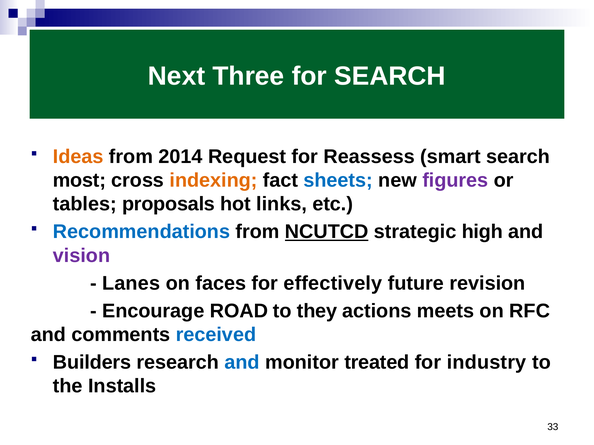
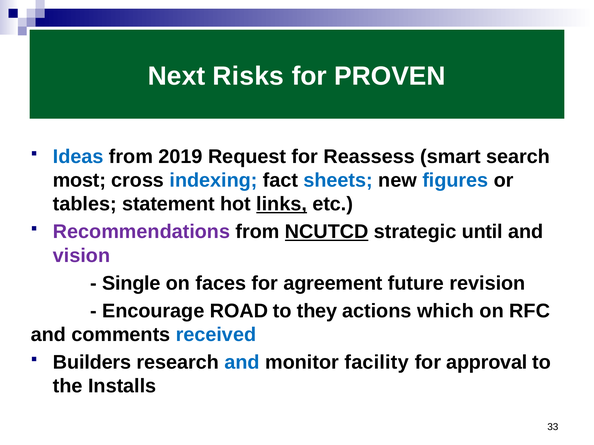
Three: Three -> Risks (248, 76)
for SEARCH: SEARCH -> PROVEN (390, 76)
Ideas colour: orange -> blue (78, 157)
2014: 2014 -> 2019 (180, 157)
indexing colour: orange -> blue (213, 181)
figures colour: purple -> blue (455, 181)
proposals: proposals -> statement (168, 204)
links underline: none -> present (282, 204)
Recommendations colour: blue -> purple (141, 232)
high: high -> until (482, 232)
Lanes: Lanes -> Single (131, 283)
effectively: effectively -> agreement (333, 283)
meets: meets -> which (445, 311)
treated: treated -> facility (377, 363)
industry: industry -> approval (487, 363)
